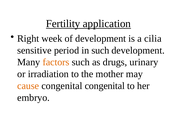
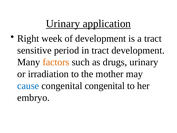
Fertility: Fertility -> Urinary (63, 24)
a cilia: cilia -> tract (153, 38)
in such: such -> tract (100, 50)
cause colour: orange -> blue (28, 86)
